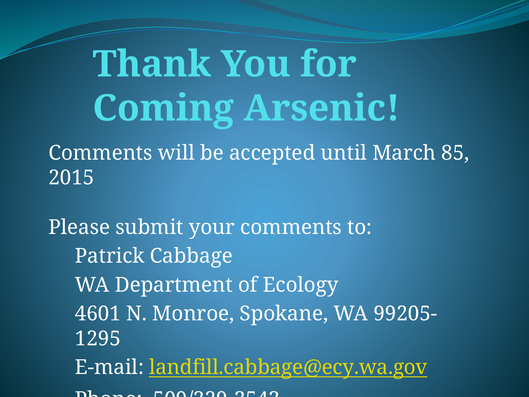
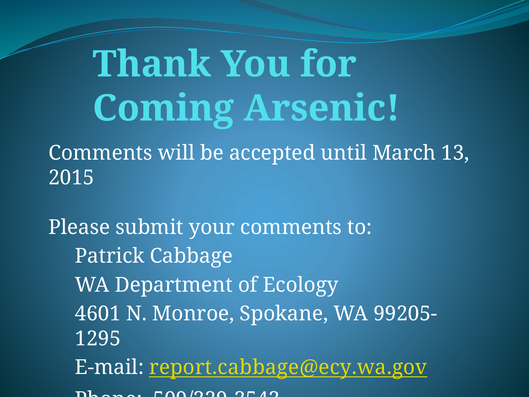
85: 85 -> 13 (455, 153)
landfill.cabbage@ecy.wa.gov: landfill.cabbage@ecy.wa.gov -> report.cabbage@ecy.wa.gov (288, 367)
